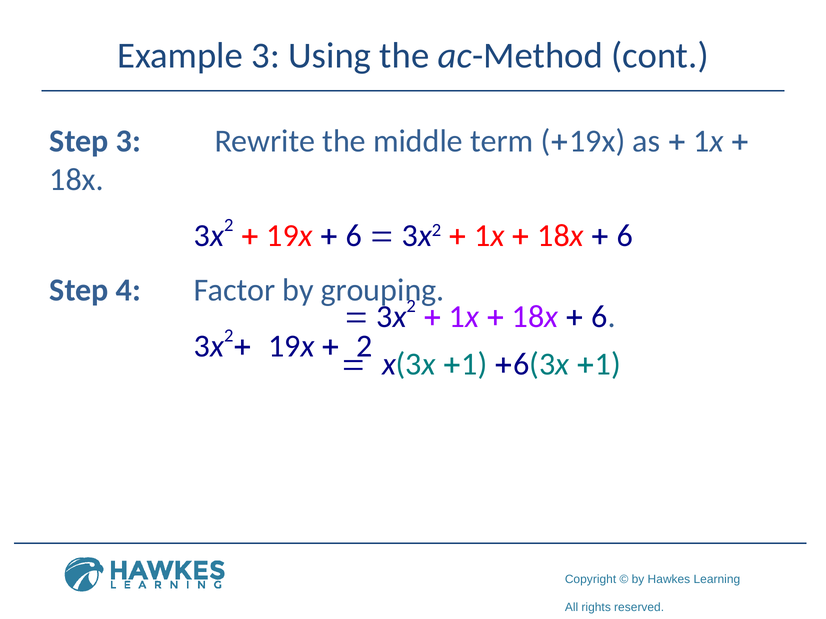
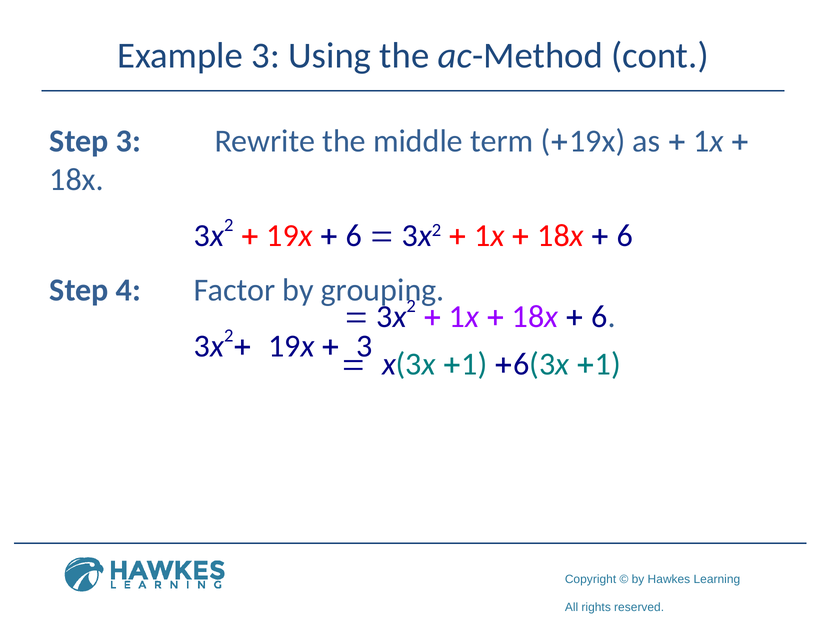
2: 2 -> 3 (364, 346)
